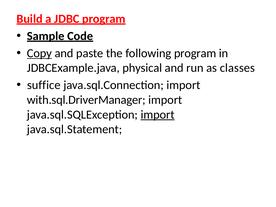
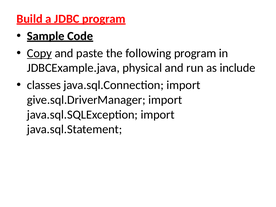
classes: classes -> include (238, 68)
suffice: suffice -> classes (44, 85)
with.sql.DriverManager: with.sql.DriverManager -> give.sql.DriverManager (86, 100)
import underline: present -> none (158, 115)
